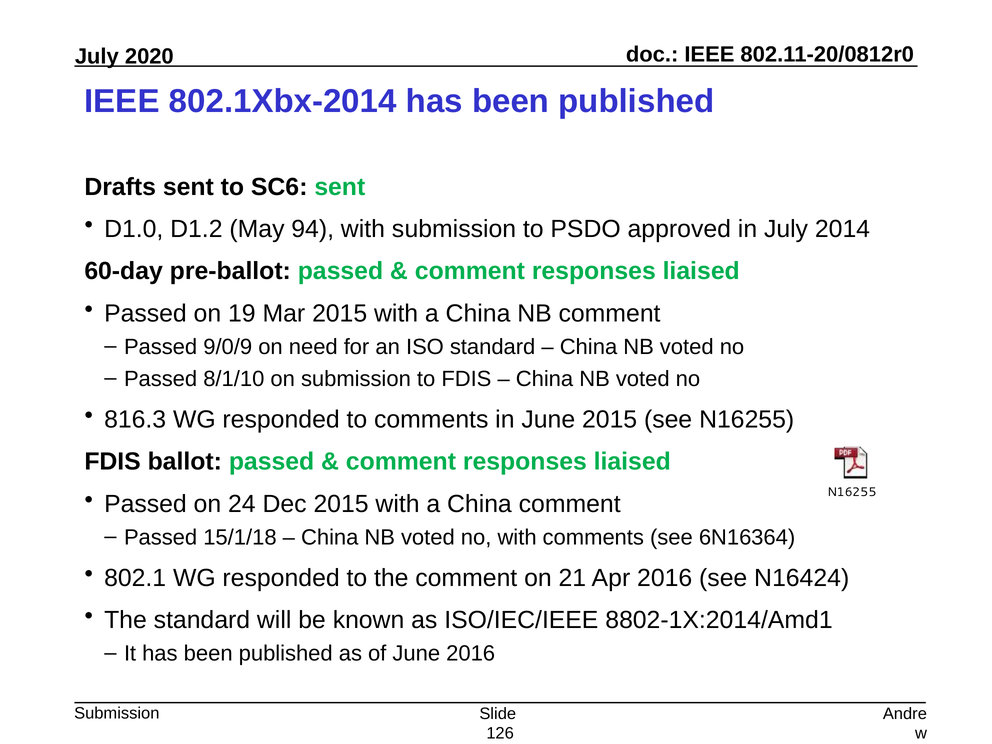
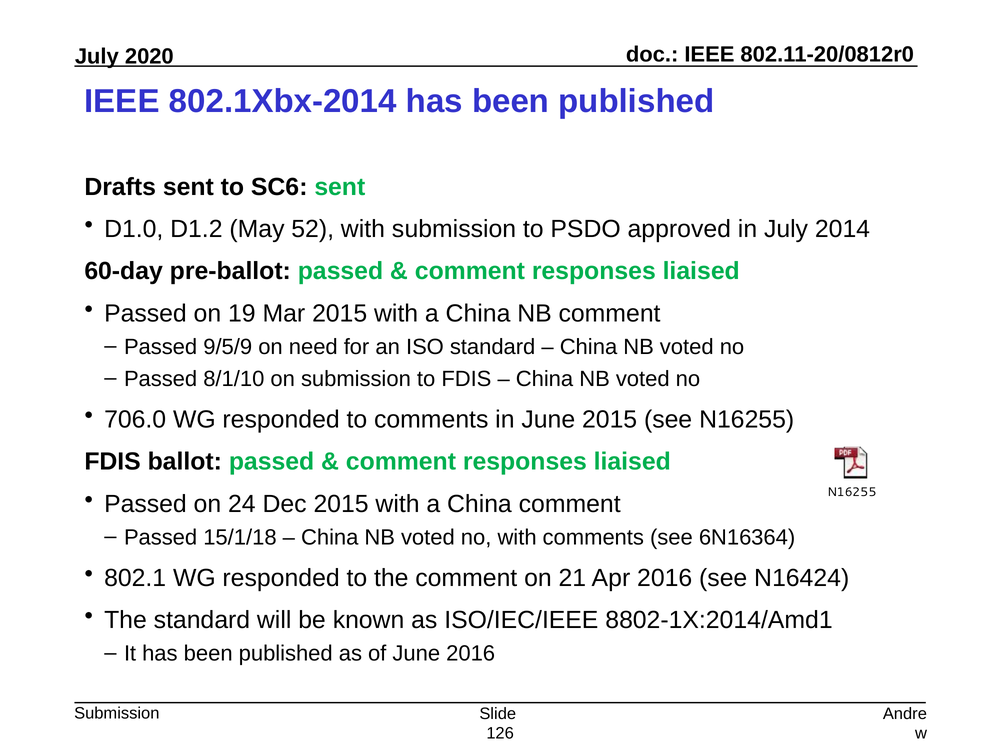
94: 94 -> 52 (313, 229)
9/0/9: 9/0/9 -> 9/5/9 (228, 347)
816.3: 816.3 -> 706.0 (135, 420)
